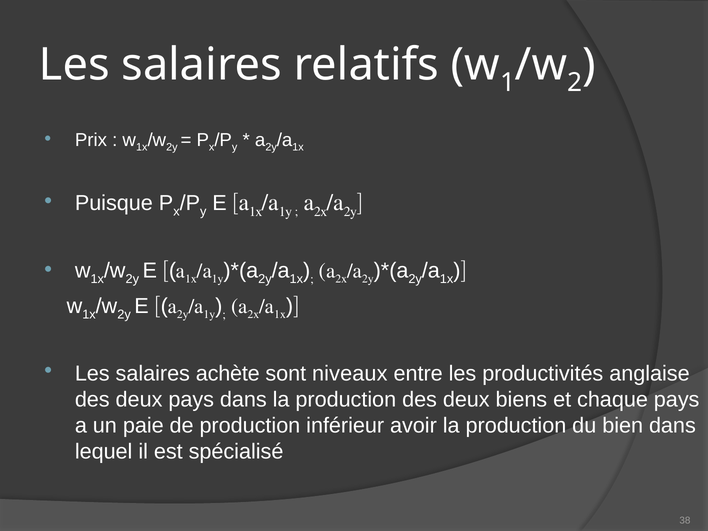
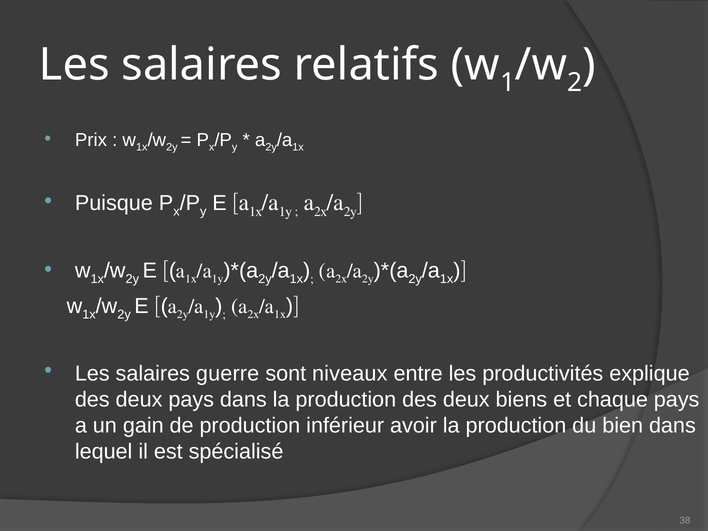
achète: achète -> guerre (228, 374)
anglaise: anglaise -> explique (649, 374)
paie: paie -> gain (143, 426)
